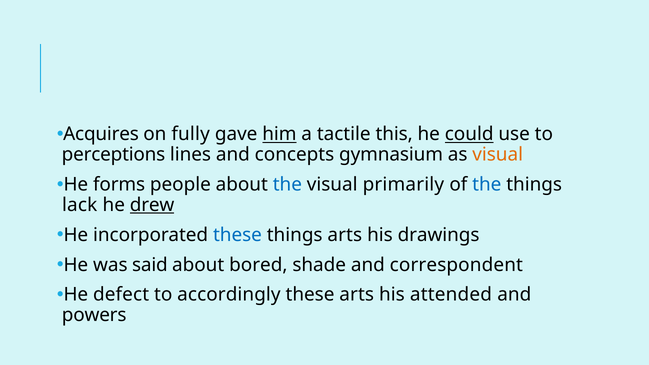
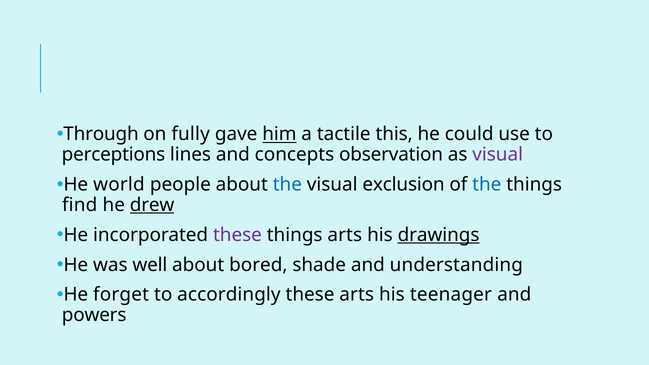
Acquires: Acquires -> Through (101, 134)
could underline: present -> none (469, 134)
gymnasium: gymnasium -> observation (391, 155)
visual colour: orange -> purple (498, 155)
forms: forms -> world (119, 185)
primarily: primarily -> exclusion (404, 185)
lack: lack -> find (80, 205)
these colour: blue -> purple (237, 235)
drawings underline: none -> present (439, 235)
said: said -> well (150, 265)
correspondent: correspondent -> understanding (456, 265)
defect: defect -> forget (121, 295)
attended: attended -> teenager (451, 295)
